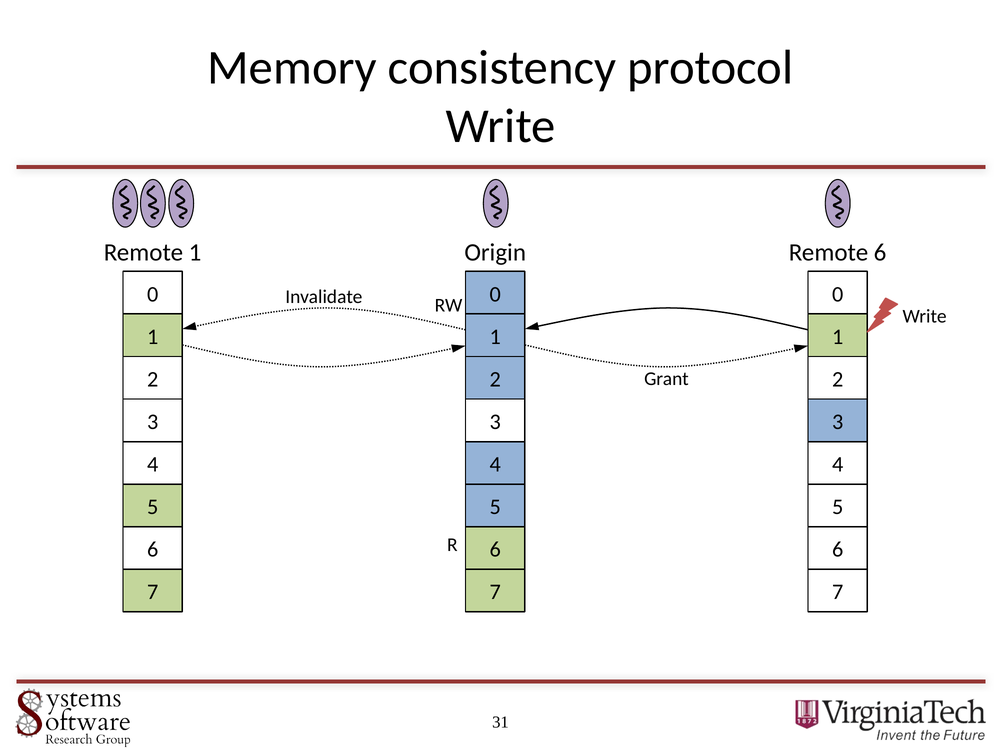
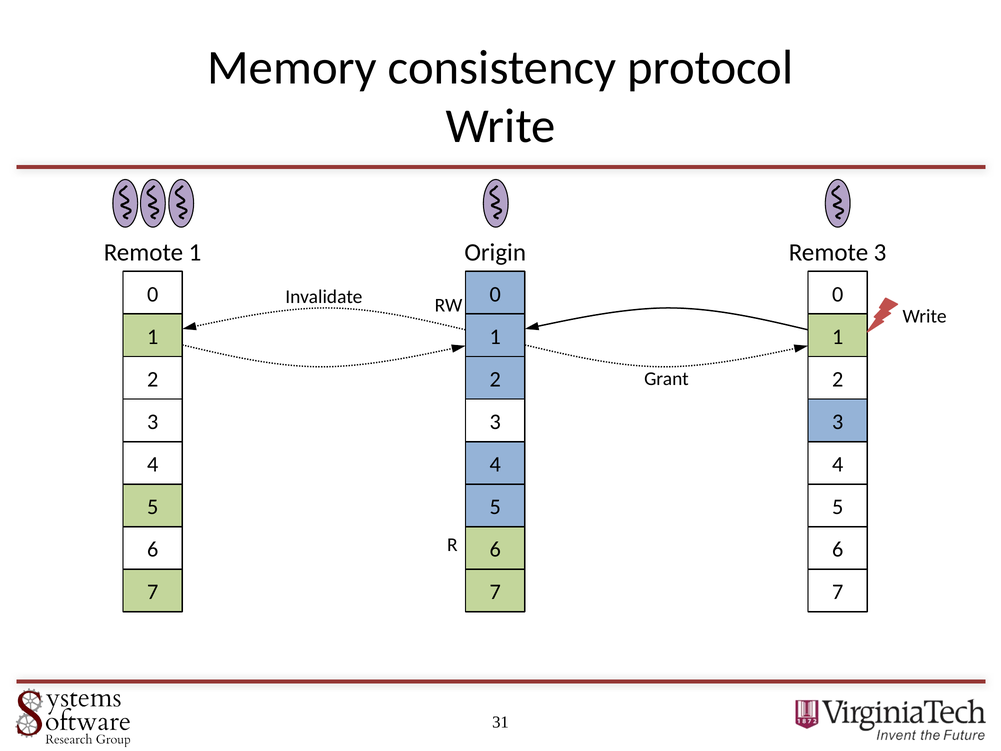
Remote 6: 6 -> 3 (880, 253)
